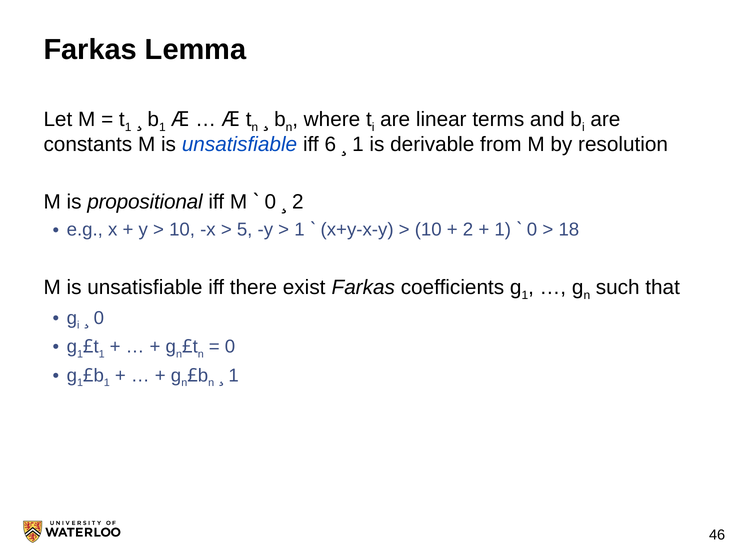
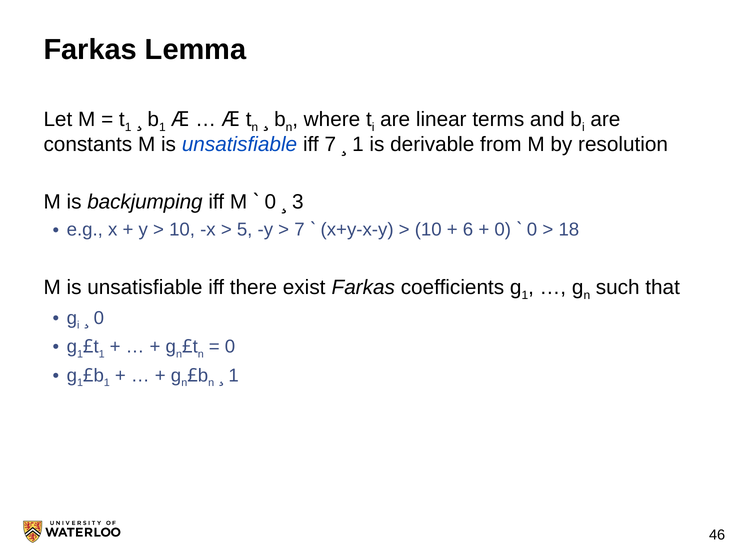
iff 6: 6 -> 7 (330, 145)
propositional: propositional -> backjumping (145, 202)
2: 2 -> 3 (298, 202)
1: 1 -> 7 (300, 230)
2: 2 -> 6 (468, 230)
1: 1 -> 0 (503, 230)
